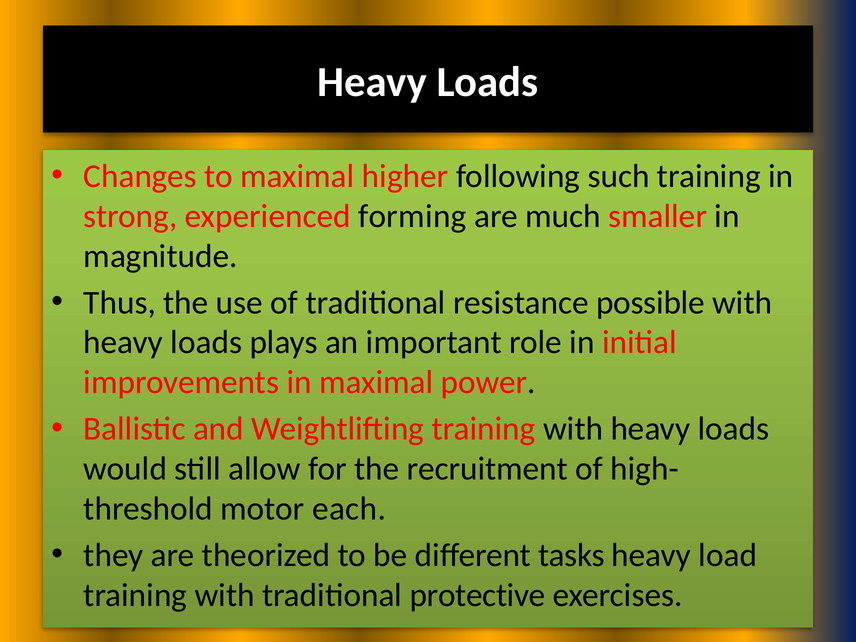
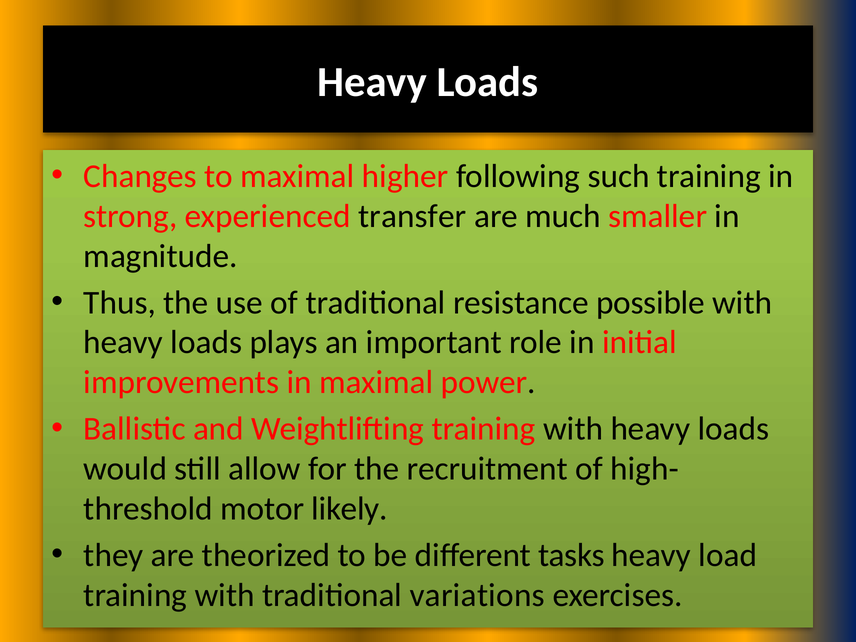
forming: forming -> transfer (412, 216)
each: each -> likely (349, 509)
protective: protective -> variations (477, 595)
